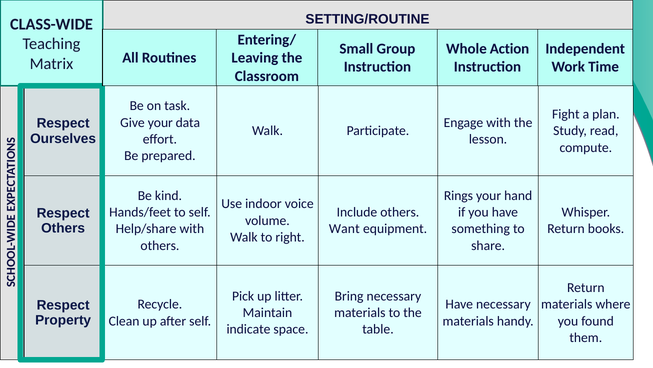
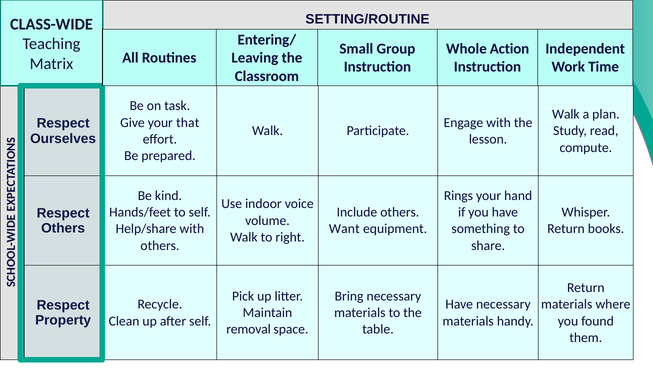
Fight: Fight -> Walk (566, 114)
data: data -> that (188, 122)
indicate: indicate -> removal (249, 329)
